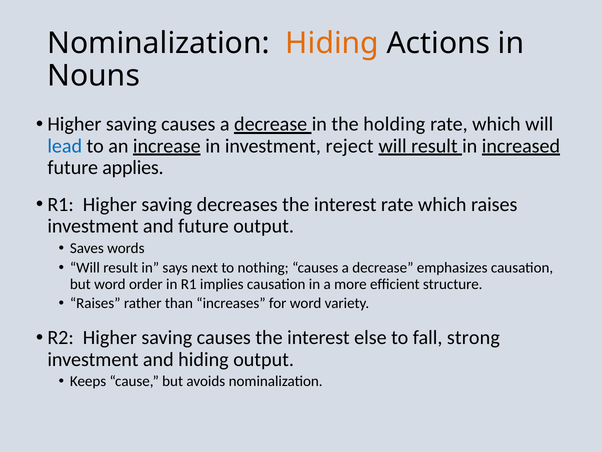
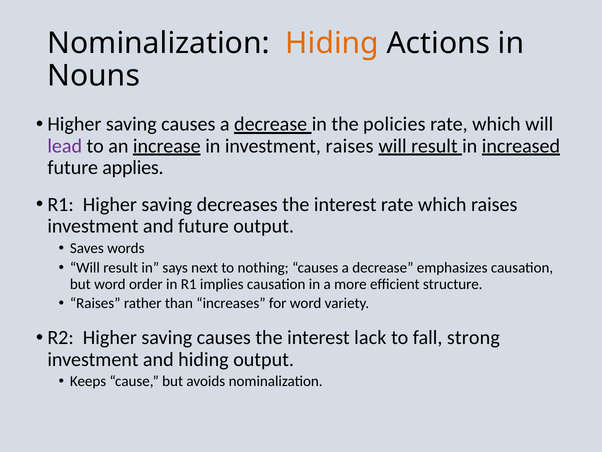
holding: holding -> policies (394, 124)
lead colour: blue -> purple (65, 146)
investment reject: reject -> raises (350, 146)
else: else -> lack (370, 337)
